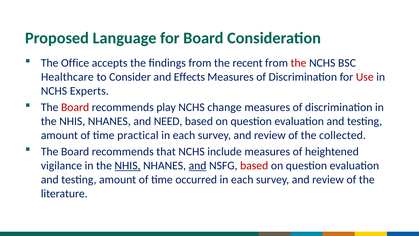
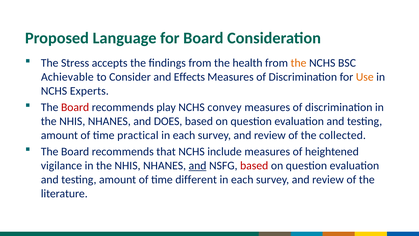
Office: Office -> Stress (75, 63)
recent: recent -> health (248, 63)
the colour: red -> orange (299, 63)
Healthcare: Healthcare -> Achievable (67, 77)
Use colour: red -> orange (365, 77)
change: change -> convey (225, 107)
NEED: NEED -> DOES (168, 121)
NHIS underline: present -> none (128, 165)
occurred: occurred -> different (196, 179)
